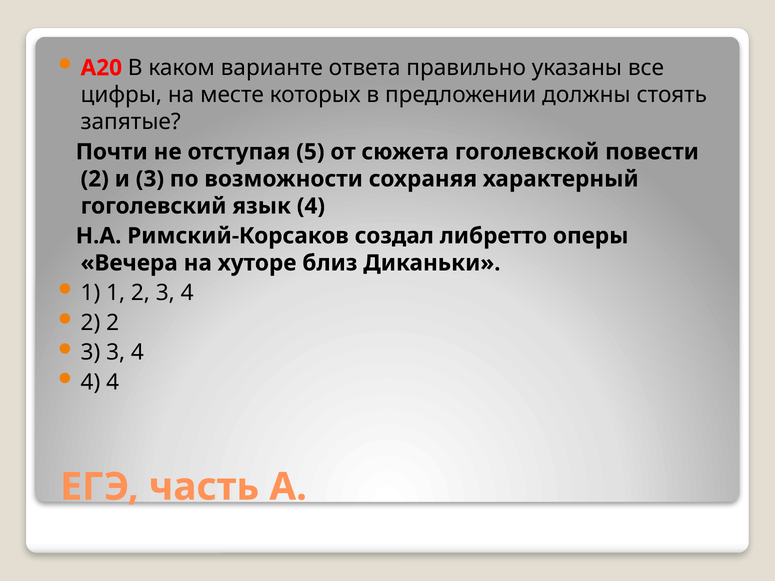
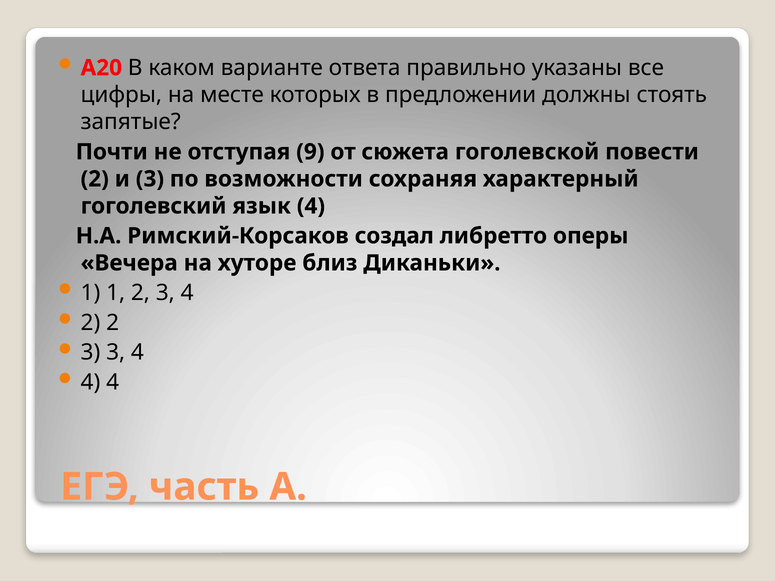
5: 5 -> 9 (310, 152)
